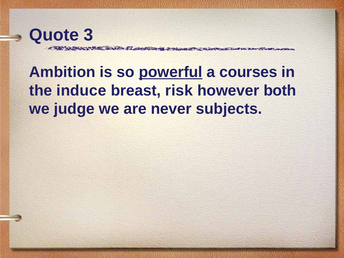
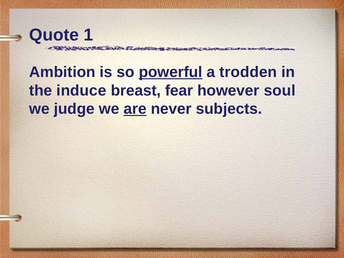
3: 3 -> 1 (88, 35)
courses: courses -> trodden (248, 72)
risk: risk -> fear (179, 91)
both: both -> soul (280, 91)
are underline: none -> present (135, 109)
